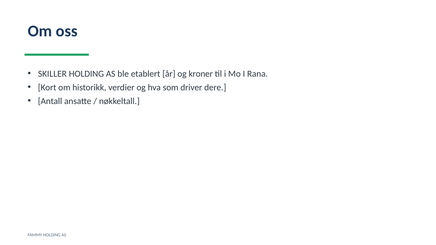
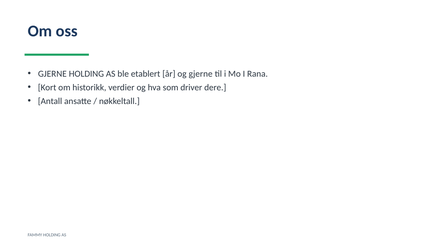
SKILLER: SKILLER -> GJERNE (52, 74)
og kroner: kroner -> gjerne (201, 74)
